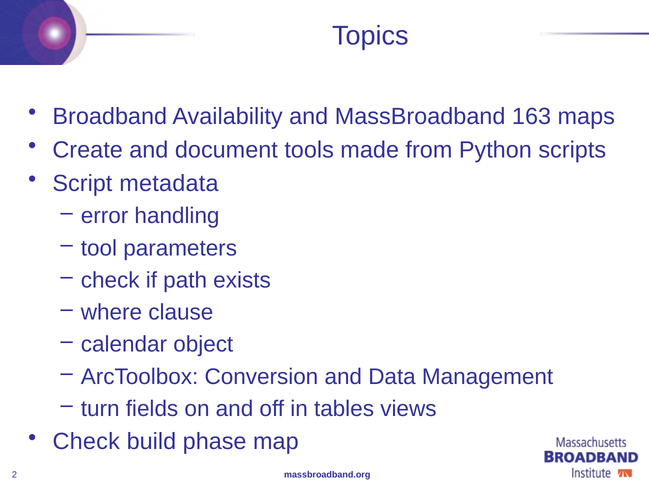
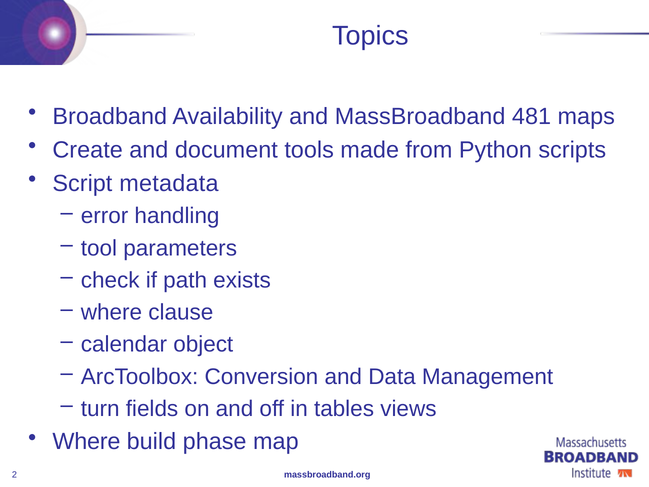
163: 163 -> 481 (532, 116)
Check: Check -> Where (86, 442)
